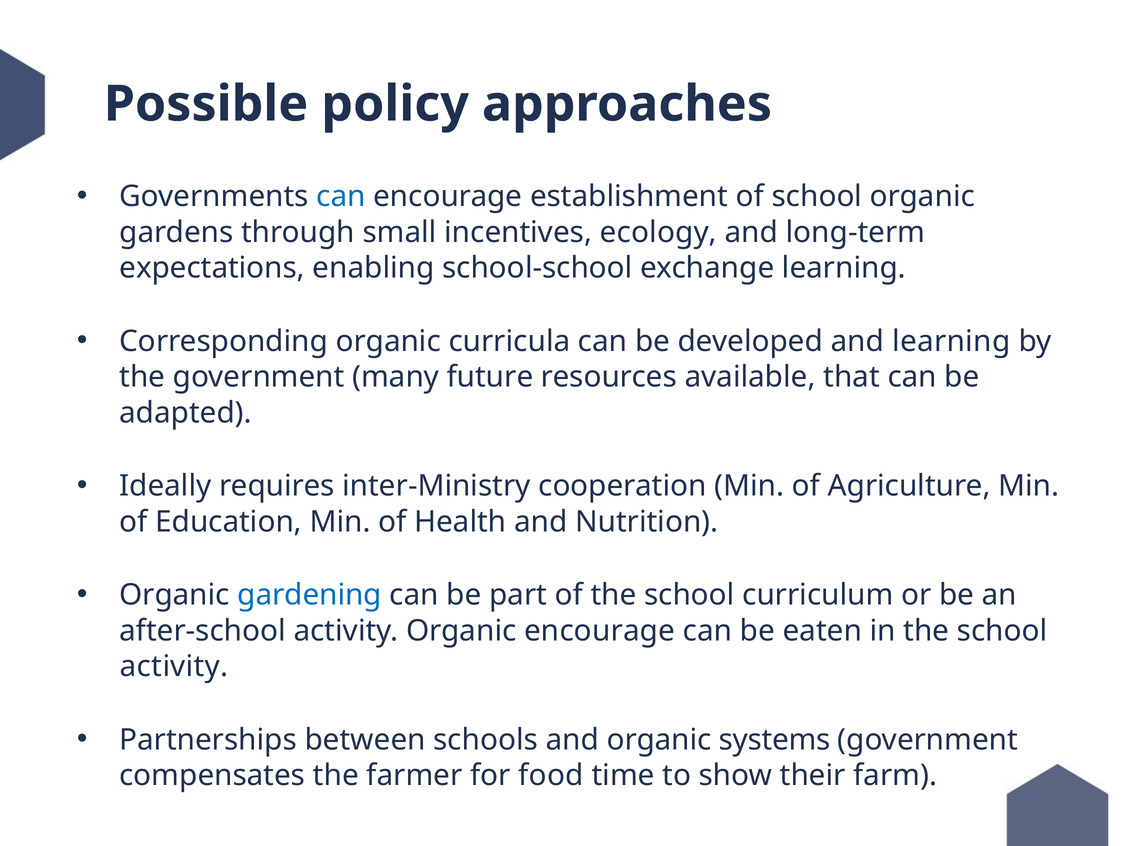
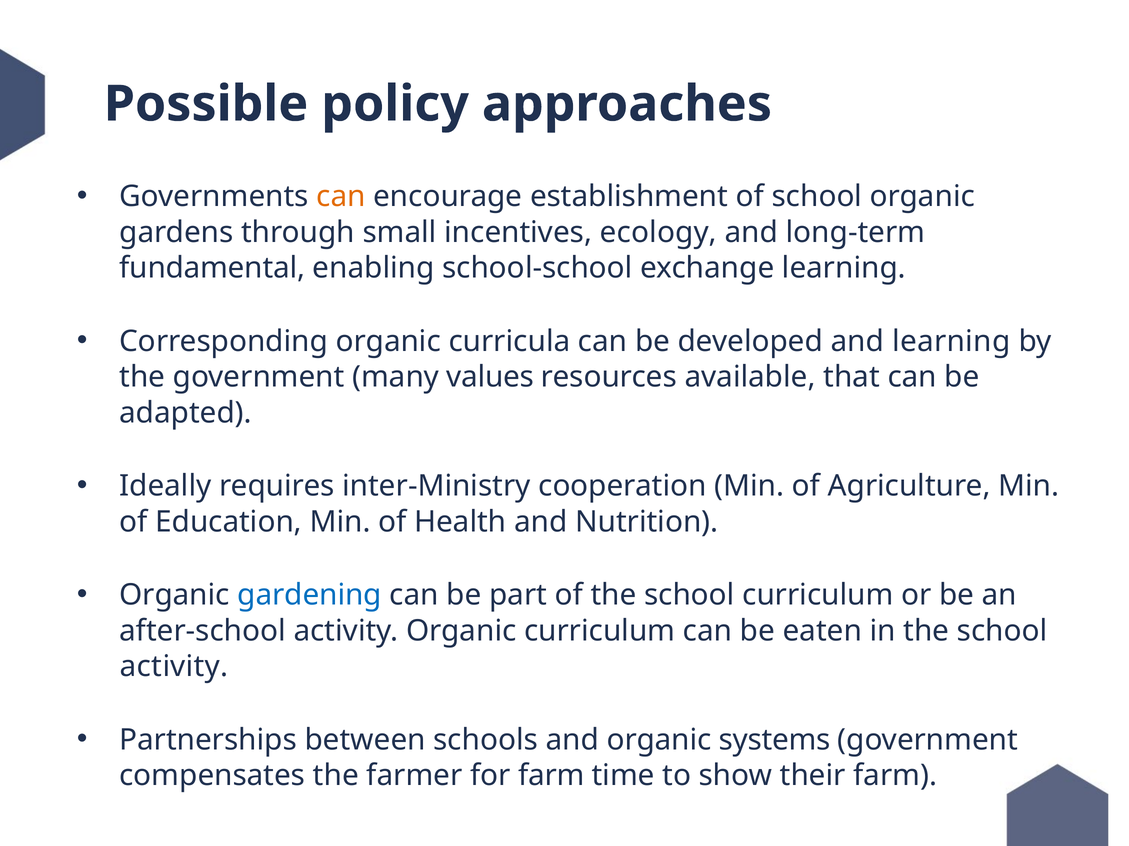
can colour: blue -> orange (341, 197)
expectations: expectations -> fundamental (212, 268)
future: future -> values (490, 377)
Organic encourage: encourage -> curriculum (600, 631)
for food: food -> farm (551, 776)
